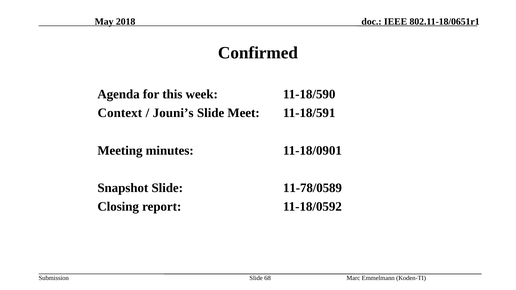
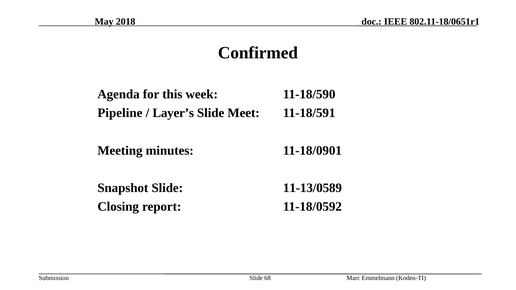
Context: Context -> Pipeline (120, 113)
Jouni’s: Jouni’s -> Layer’s (173, 113)
11-78/0589: 11-78/0589 -> 11-13/0589 (312, 188)
